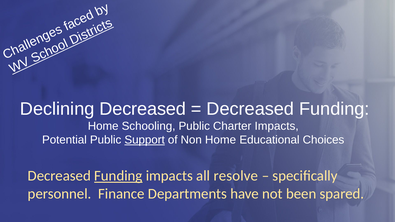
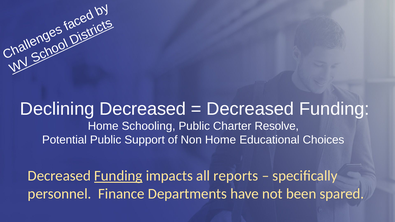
Charter Impacts: Impacts -> Resolve (277, 126)
Support underline: present -> none (145, 140)
resolve: resolve -> reports (236, 176)
